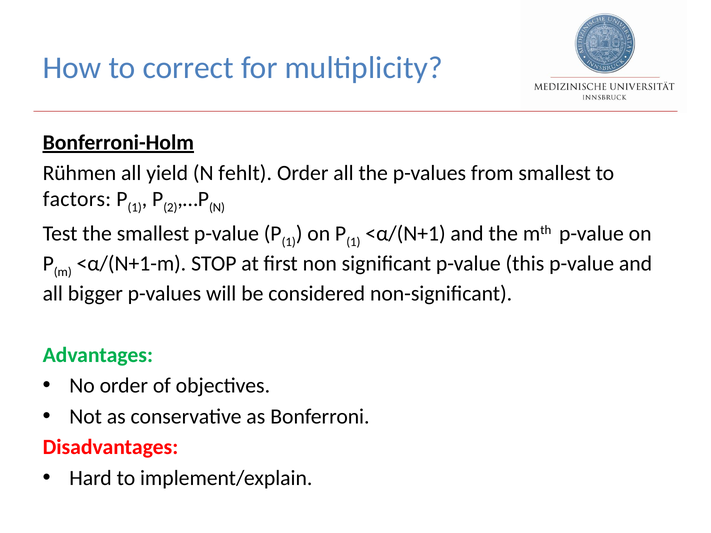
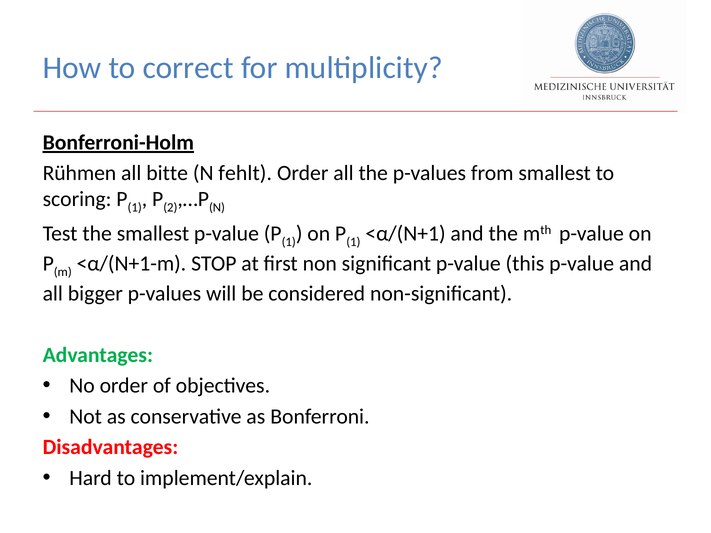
yield: yield -> bitte (167, 173)
factors: factors -> scoring (77, 199)
